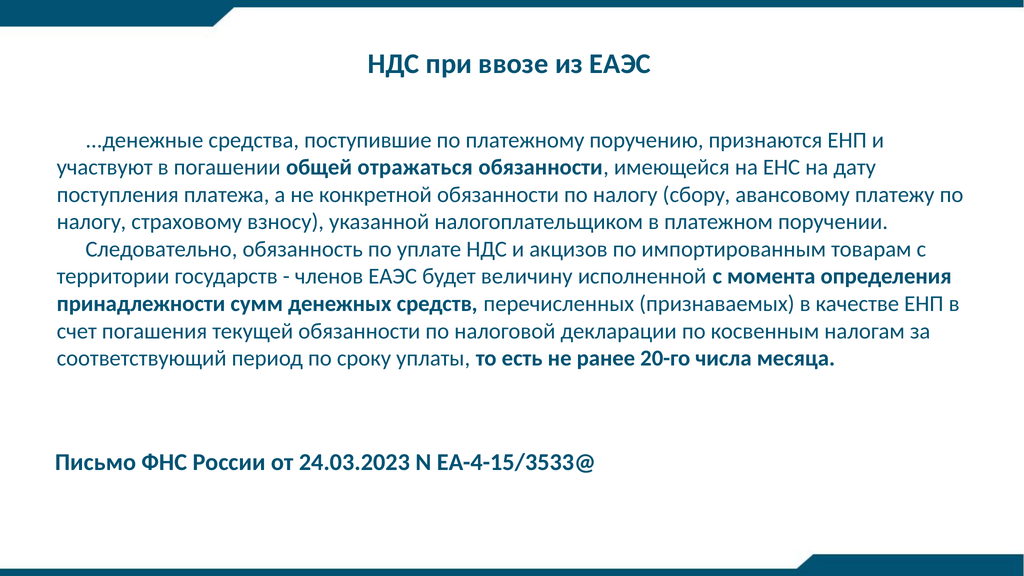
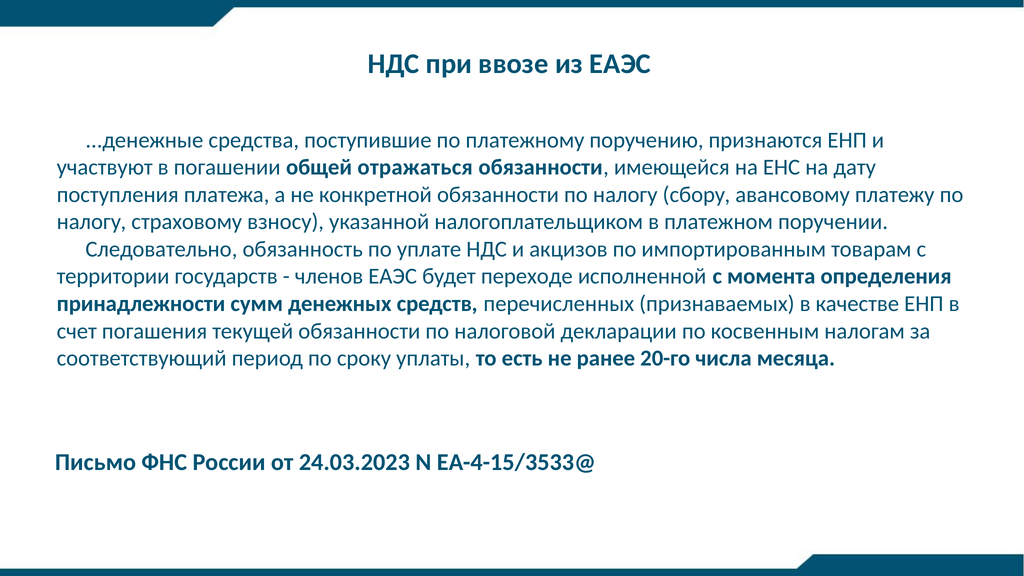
величину: величину -> переходе (527, 276)
